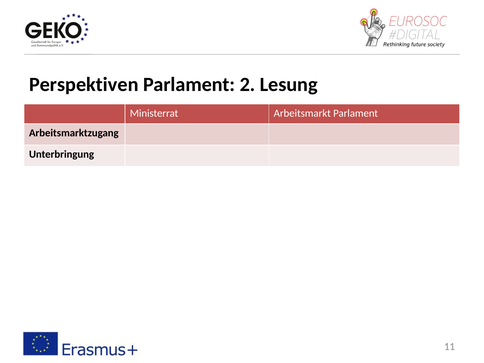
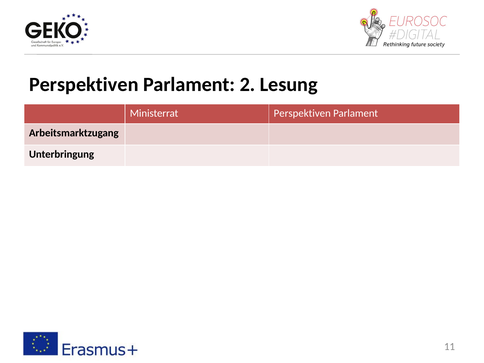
Ministerrat Arbeitsmarkt: Arbeitsmarkt -> Perspektiven (302, 113)
